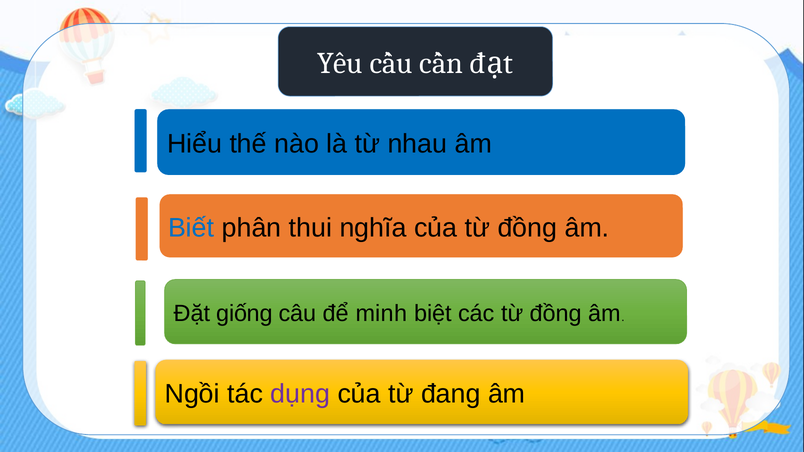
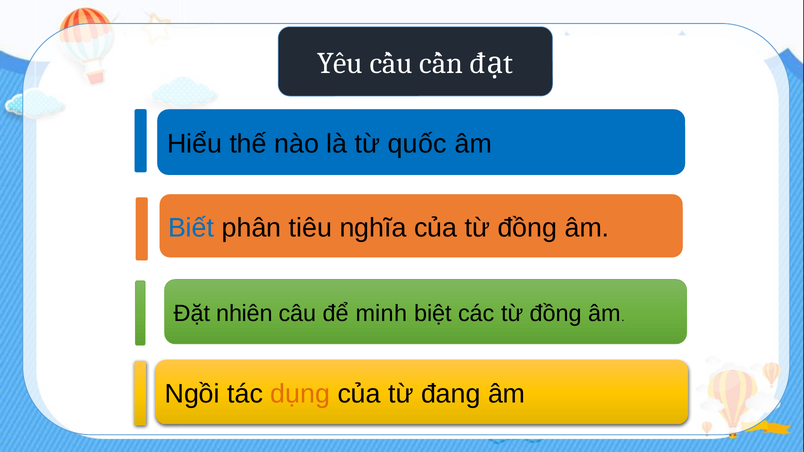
nhau: nhau -> quốc (417, 144)
thui: thui -> tiêu (310, 228)
giống: giống -> nhiên (245, 313)
dụng colour: purple -> orange (300, 394)
